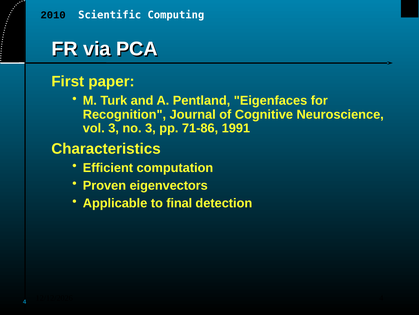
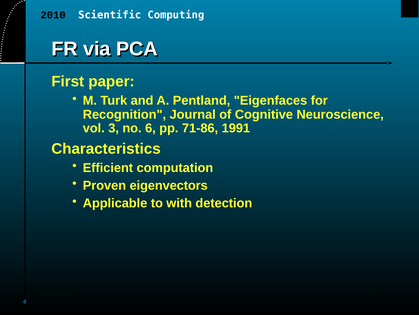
no 3: 3 -> 6 (150, 128)
final: final -> with (179, 203)
